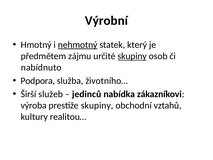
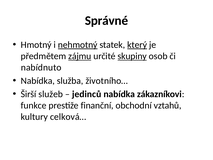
Výrobní: Výrobní -> Správné (107, 21)
který underline: none -> present (137, 45)
zájmu underline: none -> present (80, 56)
Podpora: Podpora -> Nabídka (38, 81)
výroba: výroba -> funkce (34, 105)
prestiže skupiny: skupiny -> finanční (97, 105)
realitou…: realitou… -> celková… (68, 117)
